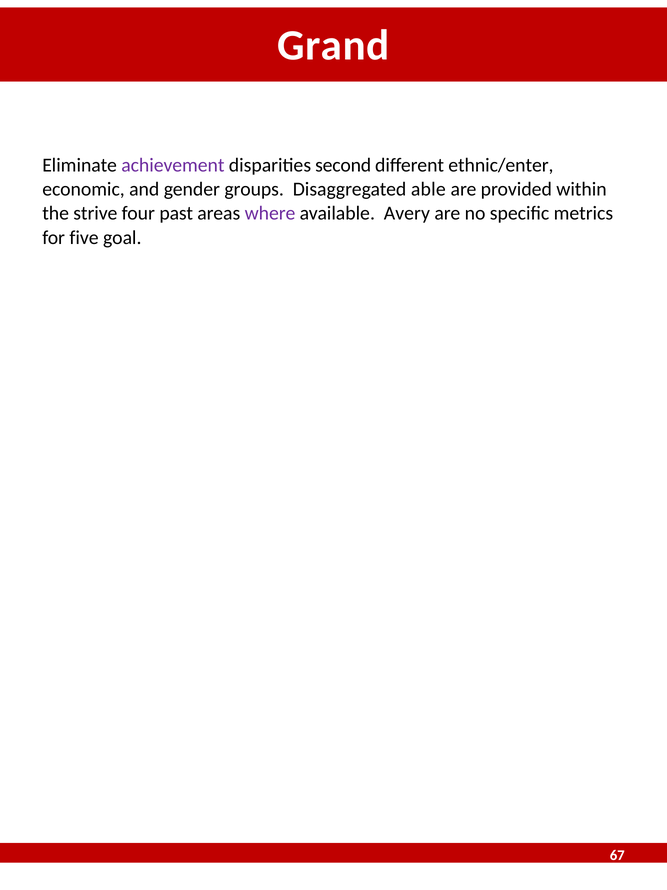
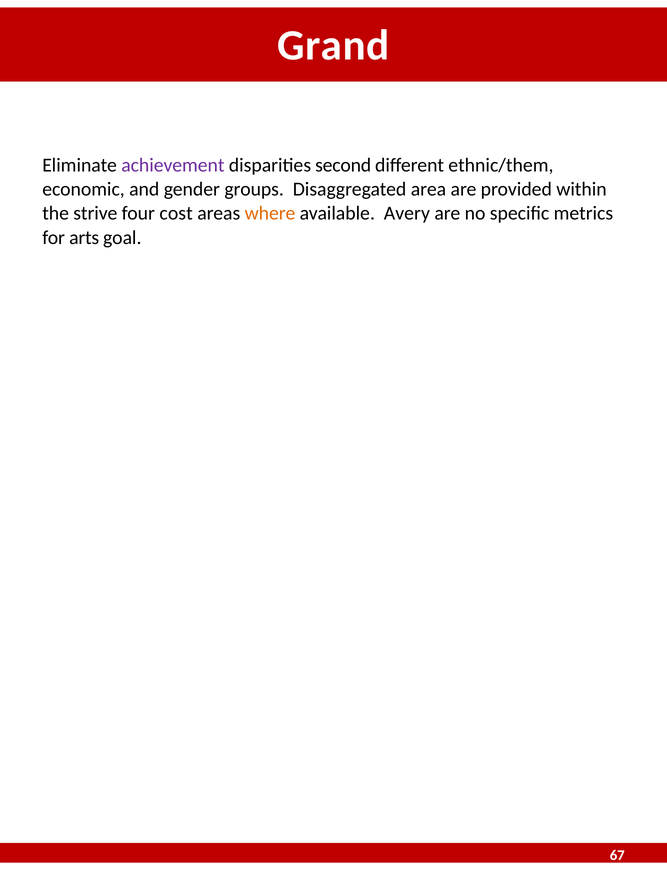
ethnic/enter: ethnic/enter -> ethnic/them (501, 165)
able: able -> area (428, 189)
past: past -> cost (176, 213)
where colour: purple -> orange (270, 213)
five: five -> arts (84, 237)
